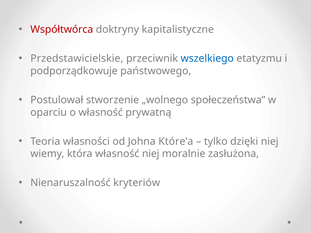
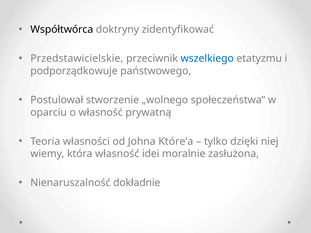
Współtwórca colour: red -> black (62, 30)
kapitalistyczne: kapitalistyczne -> zidentyfikować (178, 30)
własność niej: niej -> idei (151, 154)
kryteriów: kryteriów -> dokładnie (137, 183)
